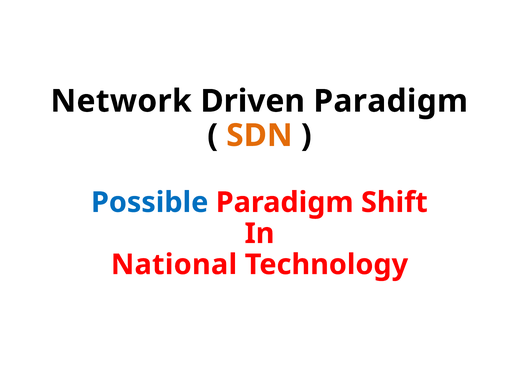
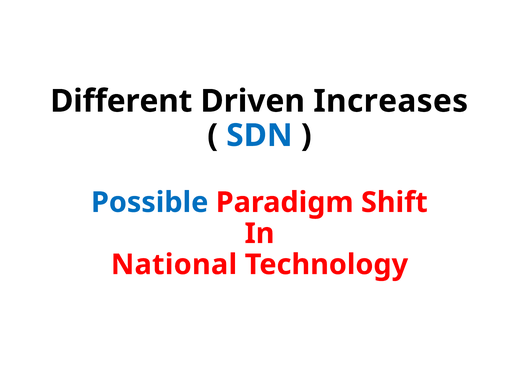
Network: Network -> Different (121, 101)
Driven Paradigm: Paradigm -> Increases (391, 101)
SDN colour: orange -> blue (259, 136)
